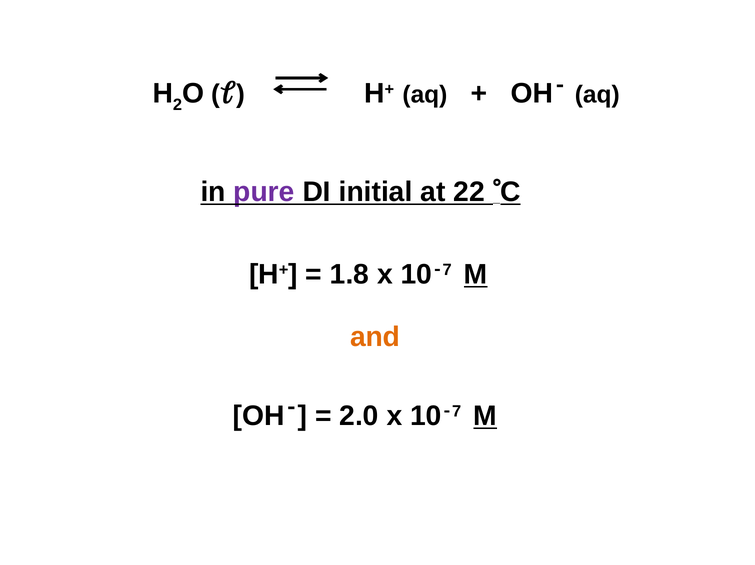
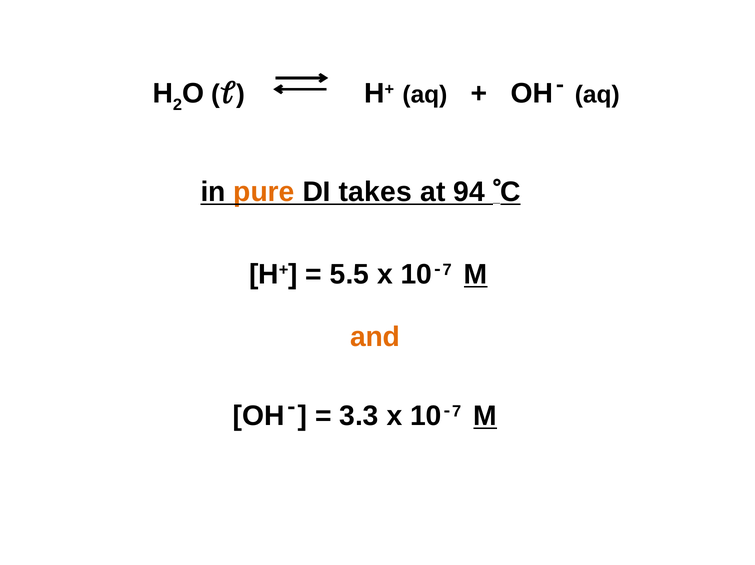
pure colour: purple -> orange (264, 192)
initial: initial -> takes (375, 192)
22: 22 -> 94 (469, 192)
1.8: 1.8 -> 5.5 (350, 275)
2.0: 2.0 -> 3.3 (359, 416)
